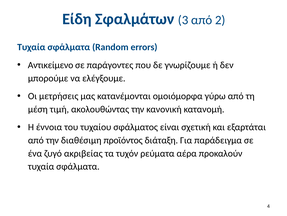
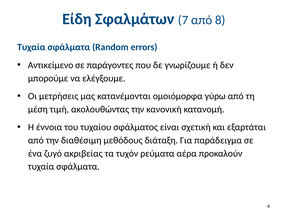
3: 3 -> 7 (183, 20)
2: 2 -> 8 (220, 20)
προϊόντος: προϊόντος -> μεθόδους (123, 140)
